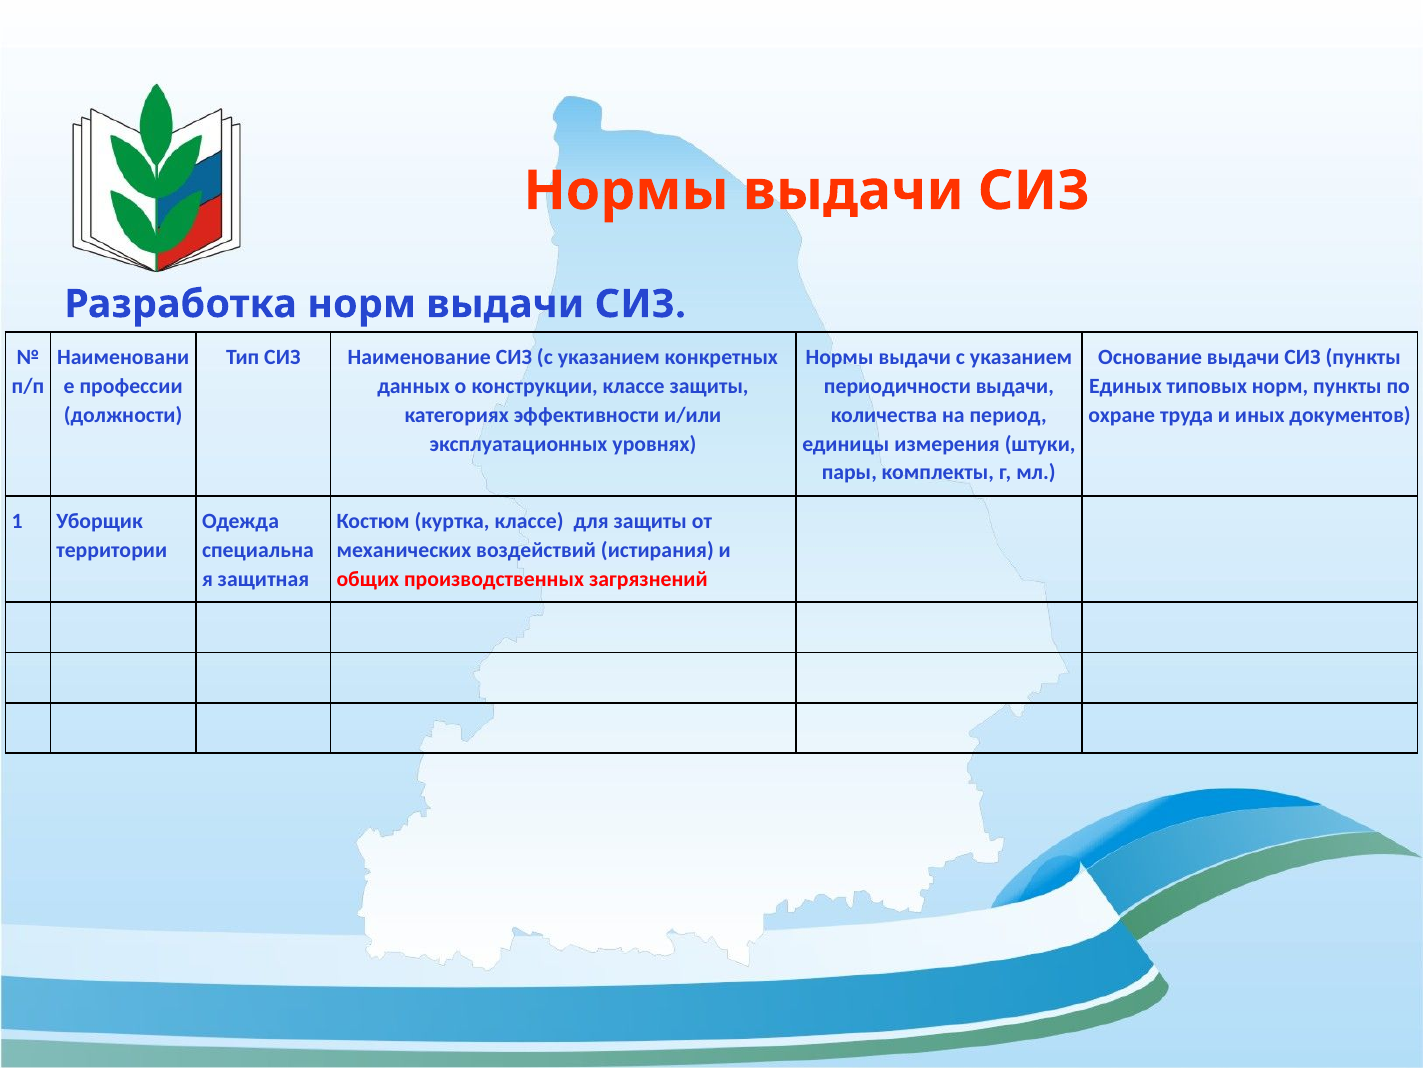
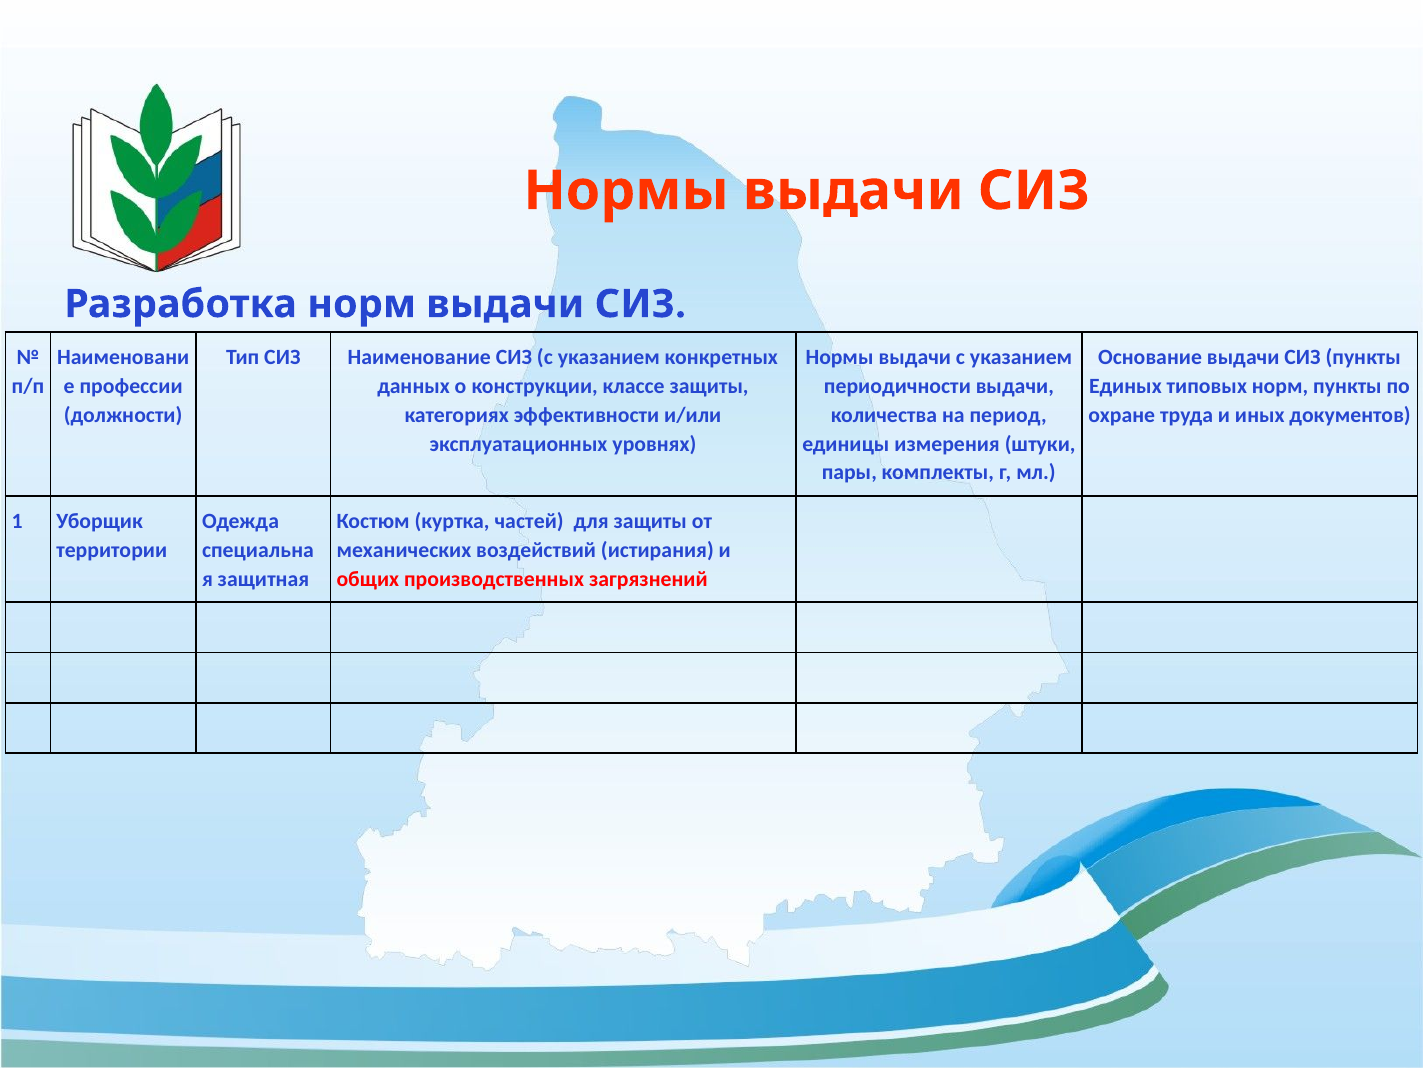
куртка классе: классе -> частей (529, 521)
